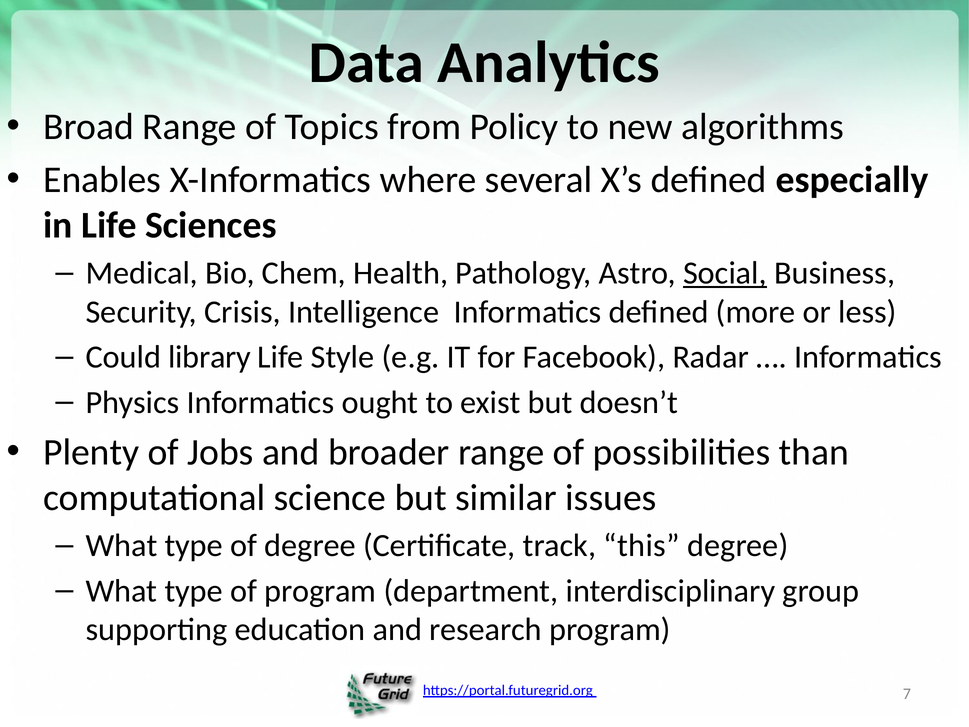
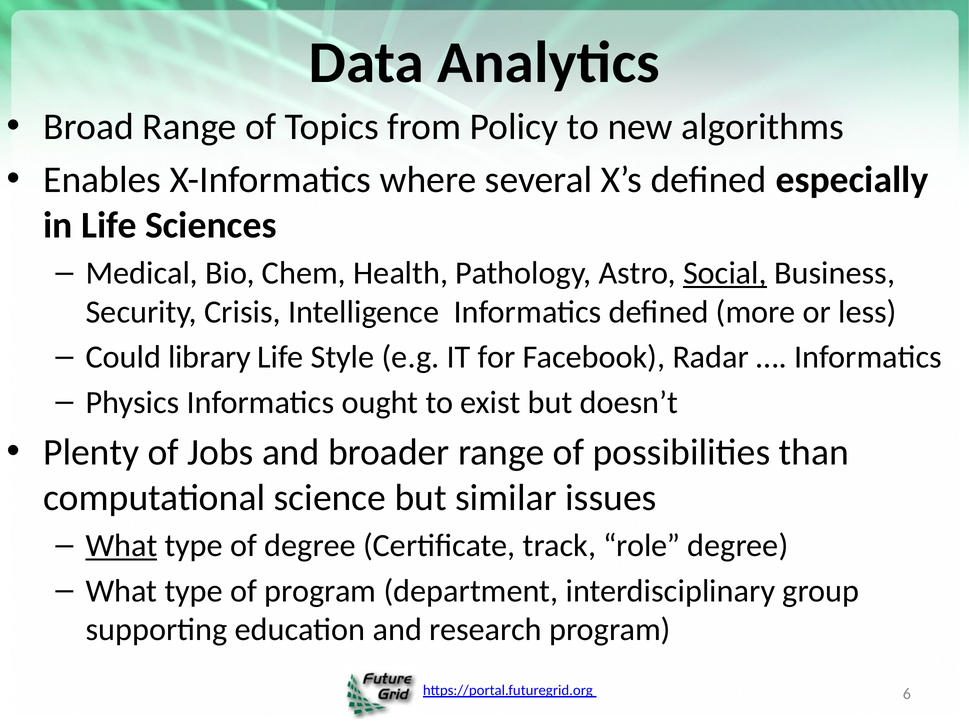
What underline: none -> present (121, 546)
this: this -> role (642, 546)
7: 7 -> 6 (907, 694)
